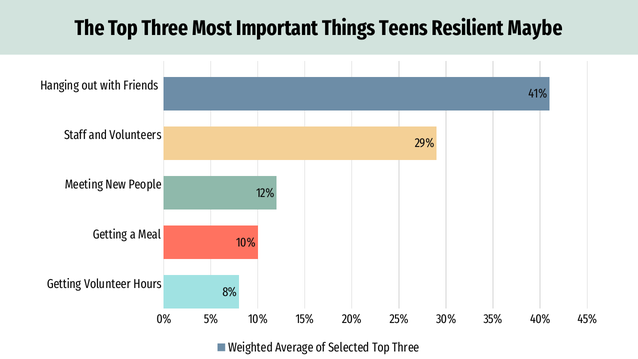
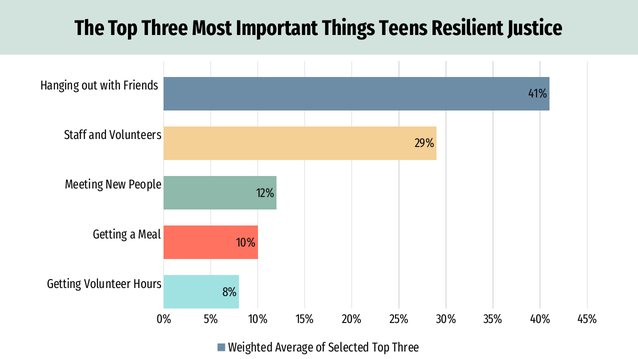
Maybe: Maybe -> Justice (535, 28)
